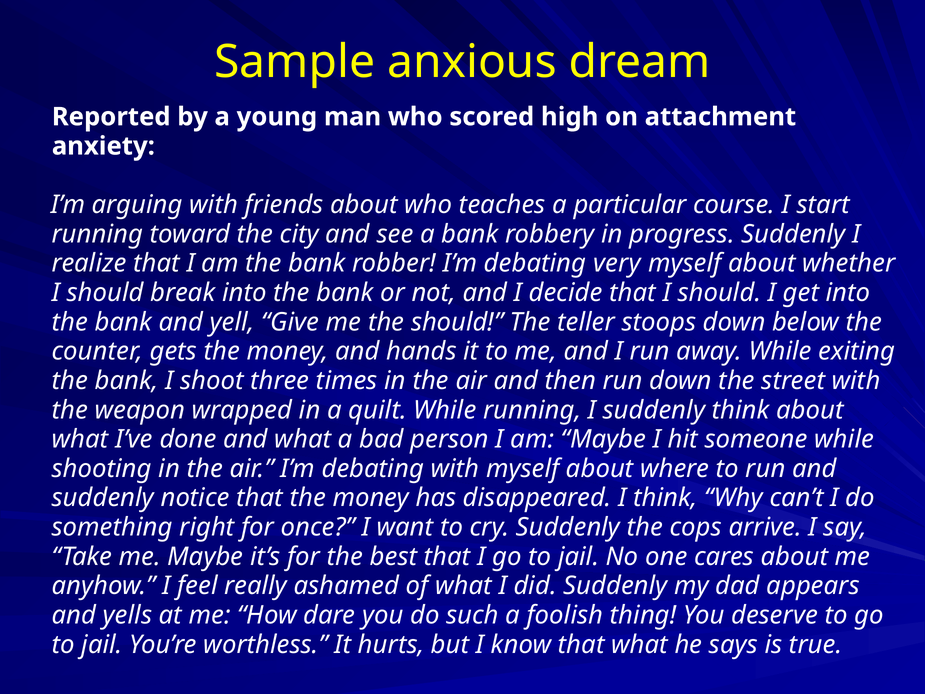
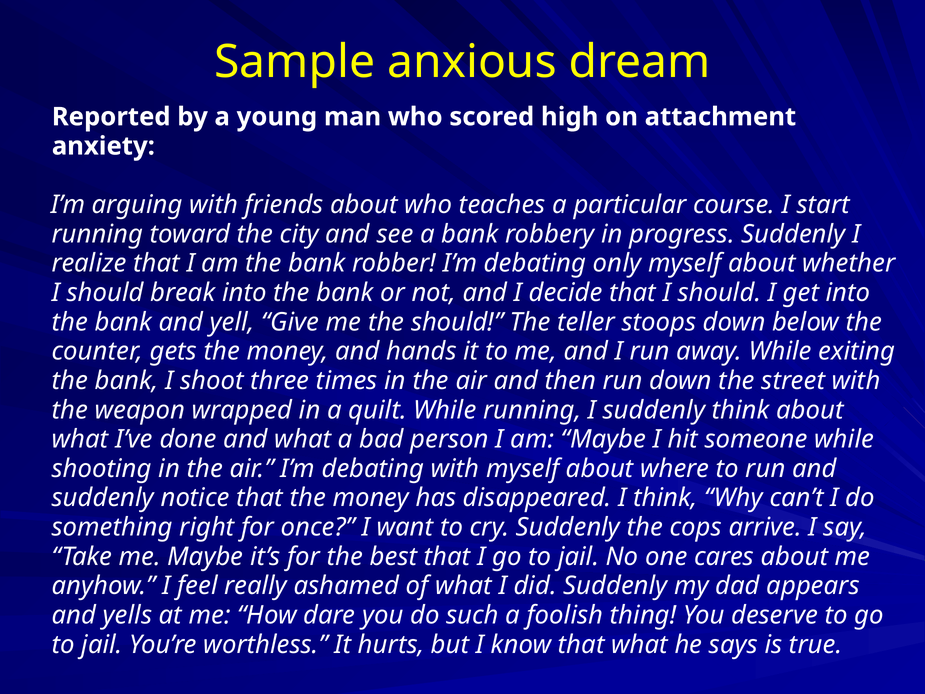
very: very -> only (617, 263)
